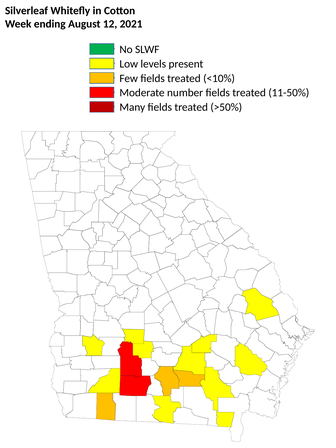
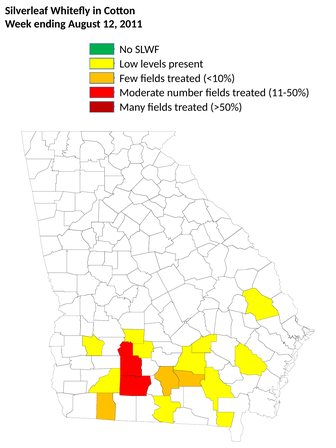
2021: 2021 -> 2011 (131, 24)
